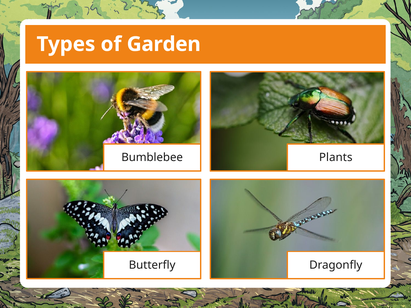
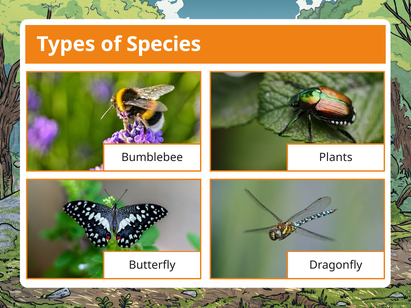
Garden: Garden -> Species (164, 44)
